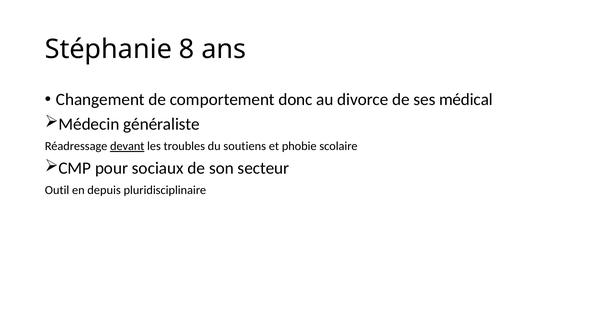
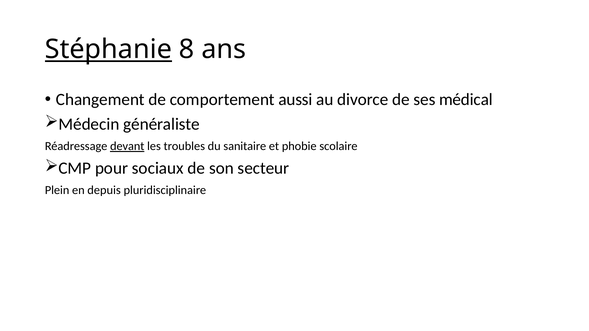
Stéphanie underline: none -> present (108, 49)
donc: donc -> aussi (296, 100)
soutiens: soutiens -> sanitaire (245, 146)
Outil: Outil -> Plein (57, 190)
